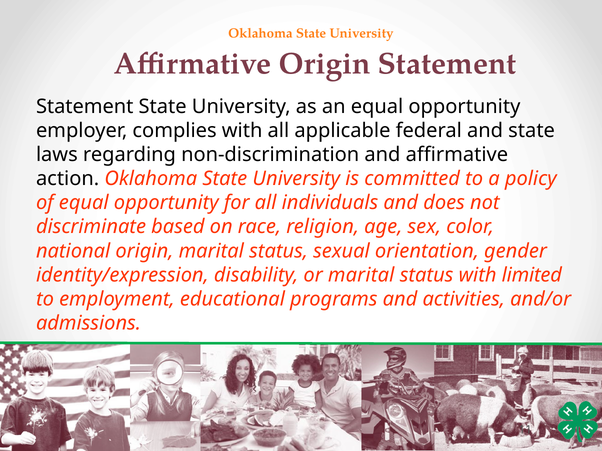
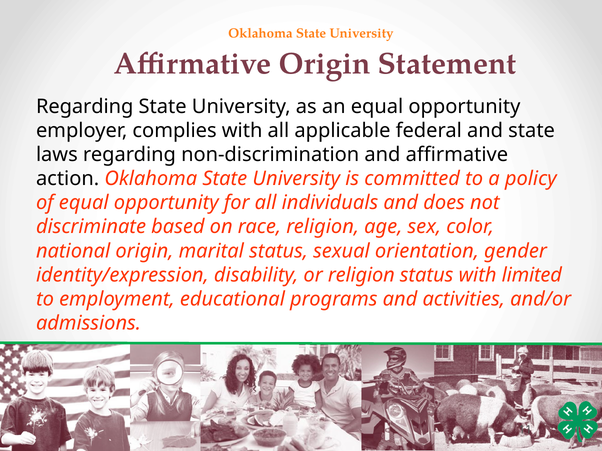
Statement: Statement -> Regarding (85, 107)
or marital: marital -> religion (361, 275)
